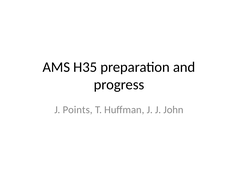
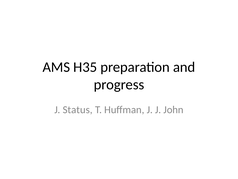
Points: Points -> Status (78, 109)
